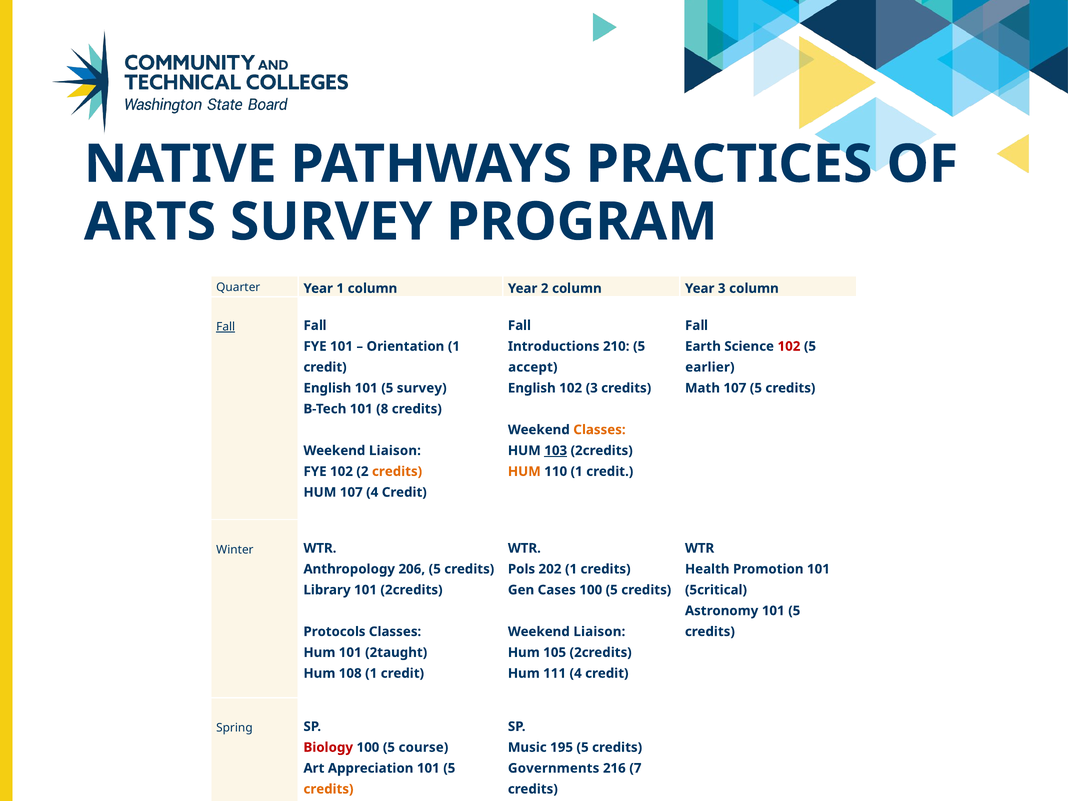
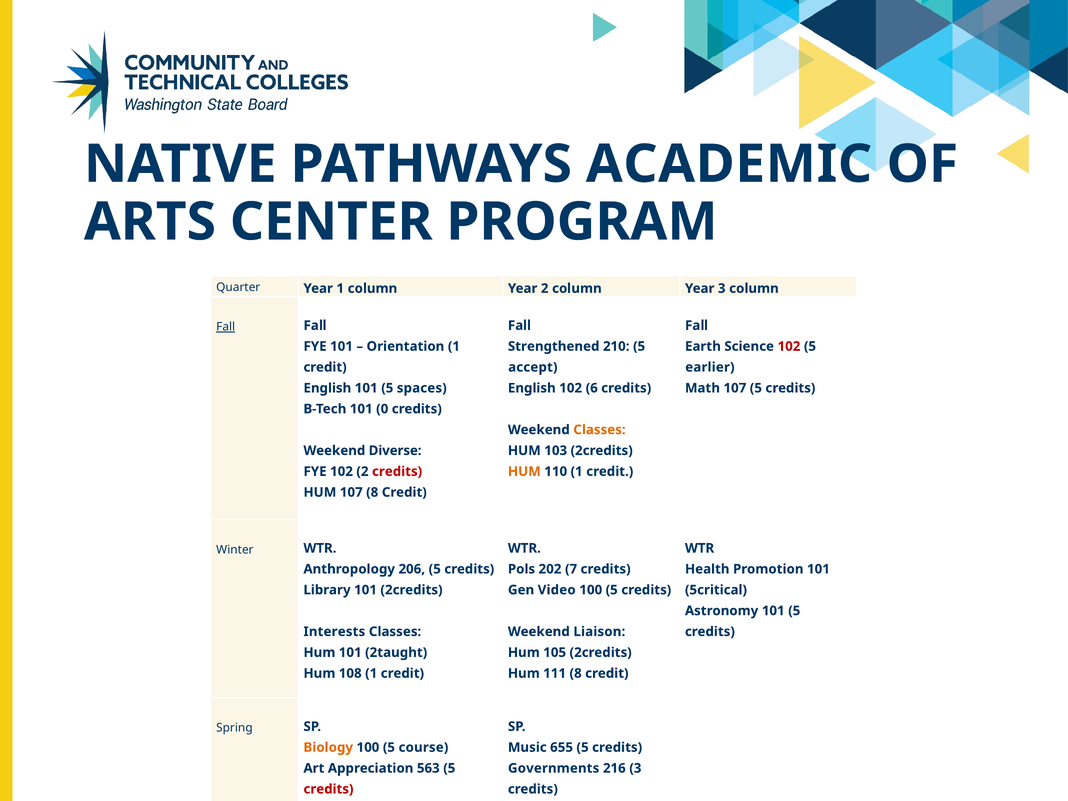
PRACTICES: PRACTICES -> ACADEMIC (729, 164)
ARTS SURVEY: SURVEY -> CENTER (331, 222)
Introductions: Introductions -> Strengthened (554, 346)
5 survey: survey -> spaces (422, 388)
102 3: 3 -> 6 (592, 388)
8: 8 -> 0 (382, 409)
Liaison: Liaison -> Diverse (395, 451)
103 underline: present -> none (556, 451)
credits colour: orange -> red (397, 471)
107 4: 4 -> 8 (372, 492)
202 1: 1 -> 7 (571, 569)
Cases: Cases -> Video (557, 590)
Protocols: Protocols -> Interests (334, 632)
111 4: 4 -> 8 (576, 673)
Biology colour: red -> orange (328, 747)
195: 195 -> 655 (562, 747)
Appreciation 101: 101 -> 563 (428, 768)
216 7: 7 -> 3 (635, 768)
credits colour: orange -> red (328, 789)
